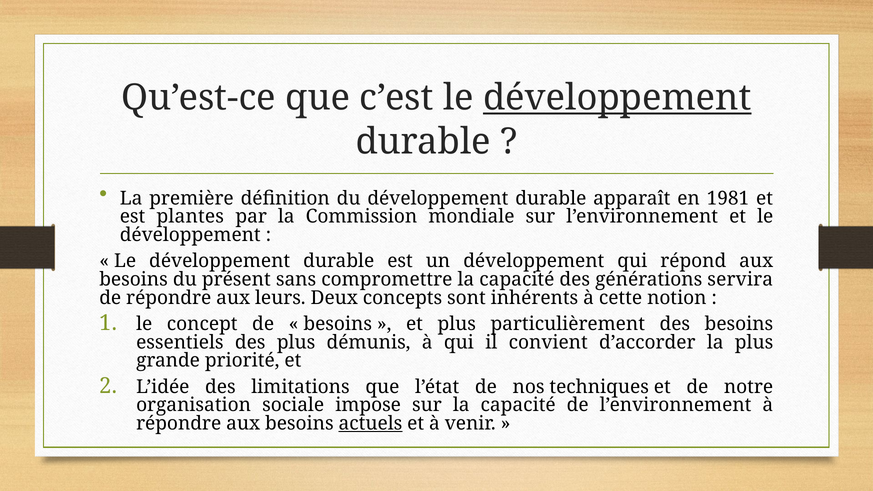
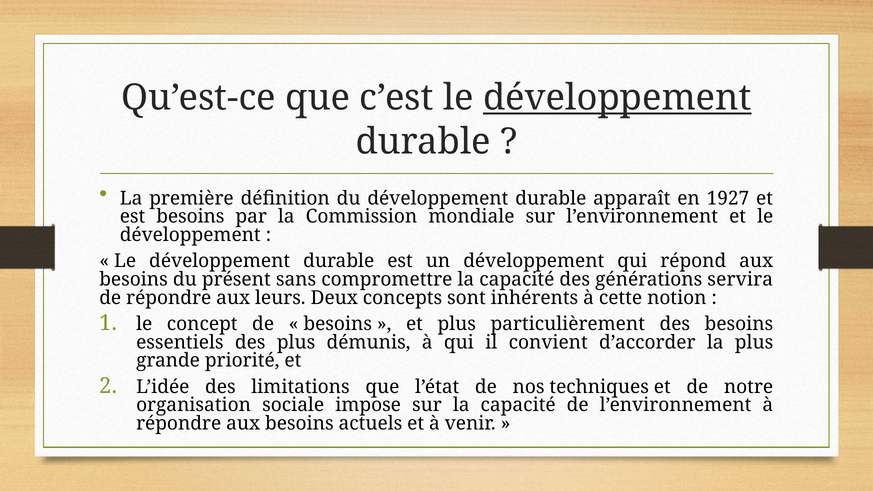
1981: 1981 -> 1927 (728, 198)
est plantes: plantes -> besoins (190, 217)
actuels underline: present -> none (370, 424)
